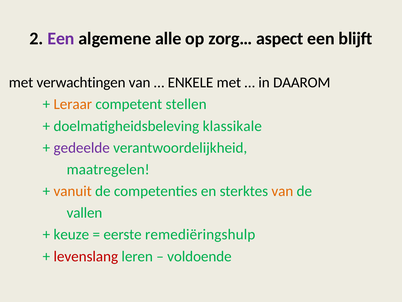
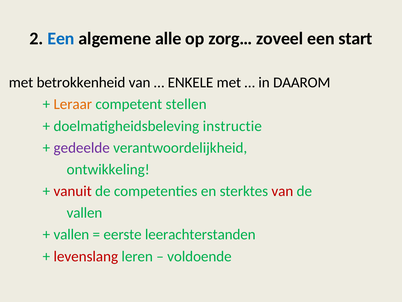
Een colour: purple -> blue (61, 38)
aspect: aspect -> zoveel (280, 38)
blijft: blijft -> start (356, 38)
verwachtingen: verwachtingen -> betrokkenheid (81, 82)
klassikale: klassikale -> instructie (232, 126)
maatregelen: maatregelen -> ontwikkeling (108, 169)
vanuit colour: orange -> red (73, 191)
van colour: orange -> red (282, 191)
keuze: keuze -> vallen (71, 234)
remediëringshulp: remediëringshulp -> leerachterstanden (200, 234)
